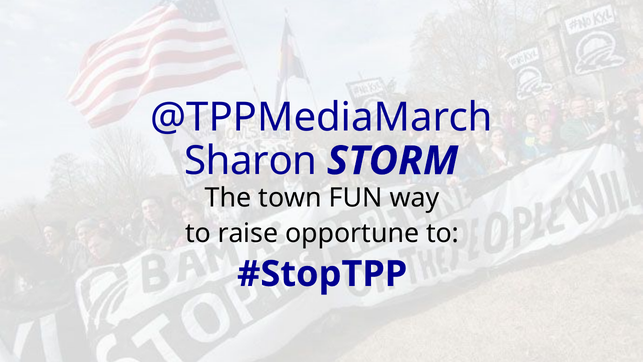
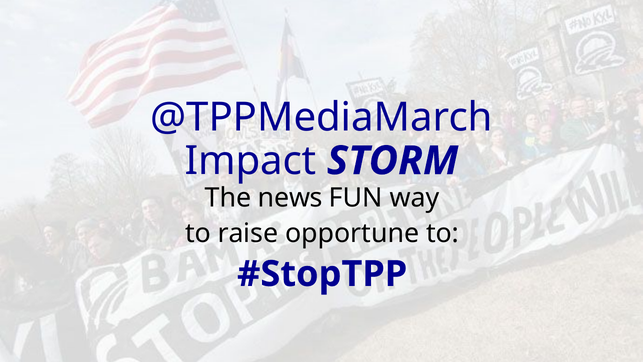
Sharon: Sharon -> Impact (251, 161)
town: town -> news (290, 198)
